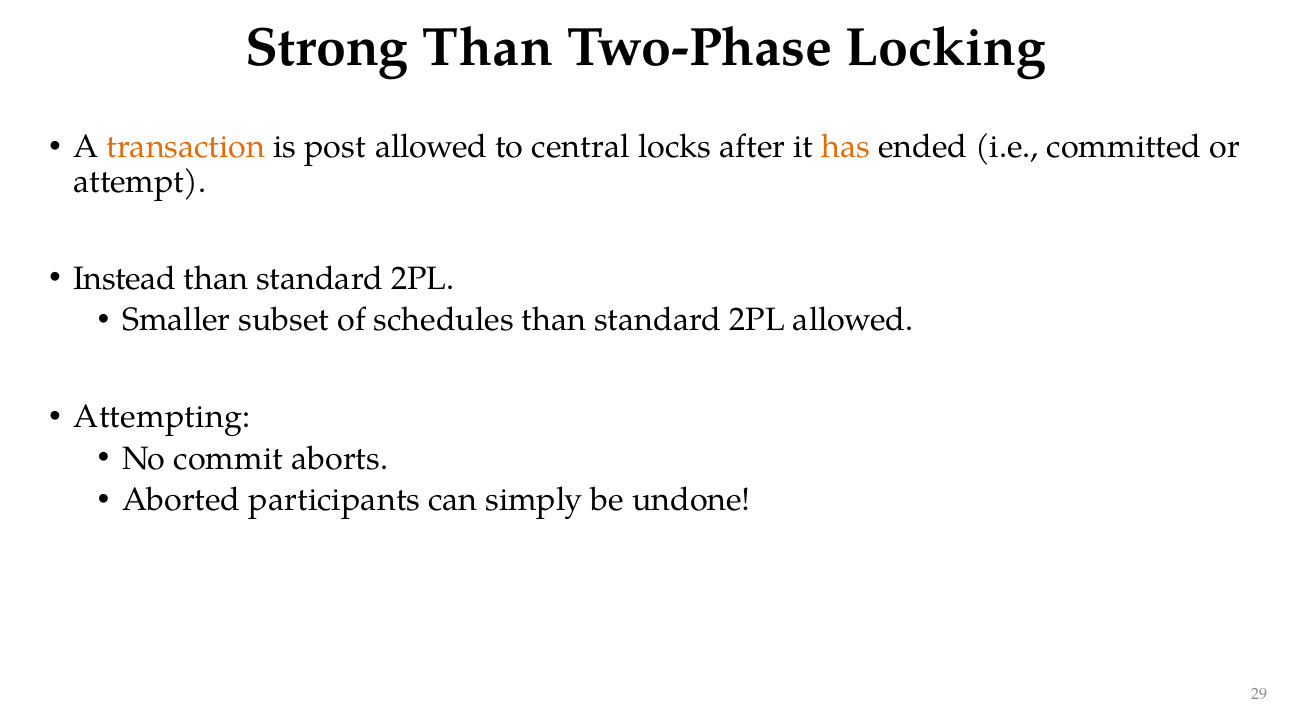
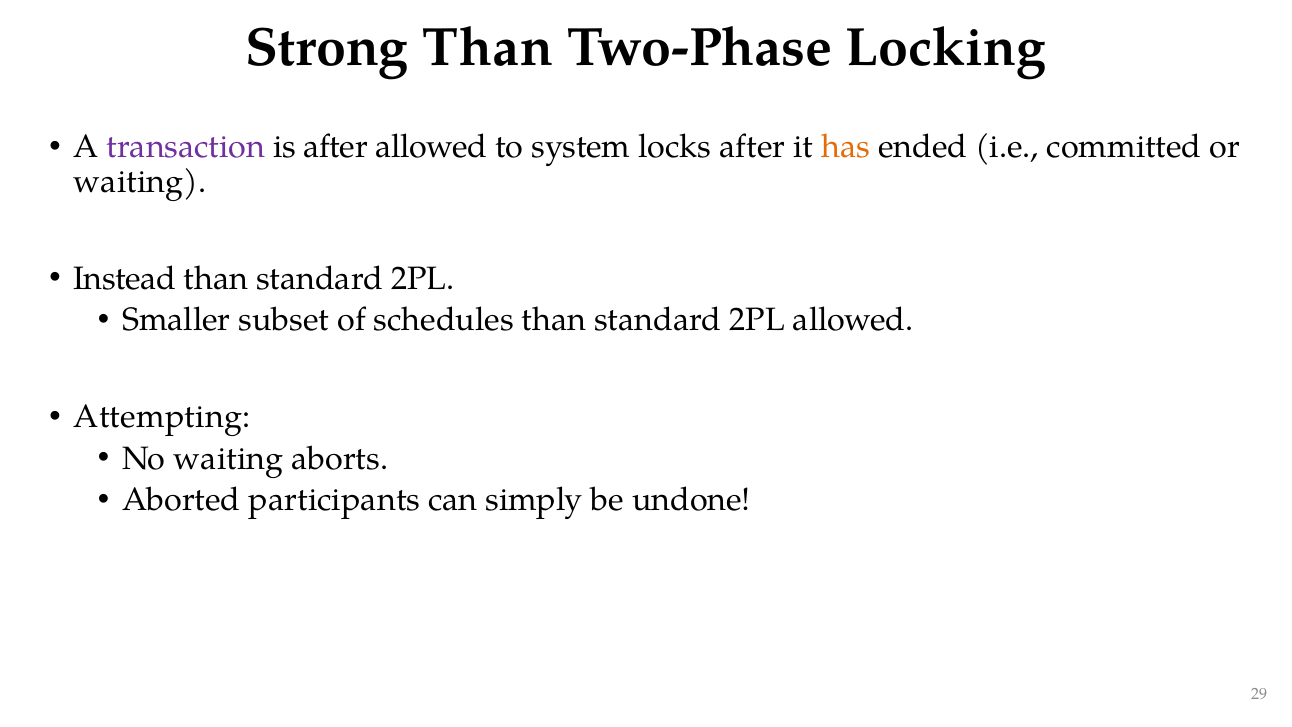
transaction colour: orange -> purple (186, 147)
is post: post -> after (336, 147)
central: central -> system (581, 147)
attempt: attempt -> waiting (140, 182)
No commit: commit -> waiting (229, 458)
